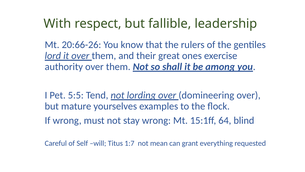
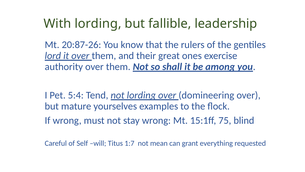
With respect: respect -> lording (98, 24)
20:66-26: 20:66-26 -> 20:87-26 (81, 45)
5:5: 5:5 -> 5:4 (76, 95)
64: 64 -> 75 (225, 120)
